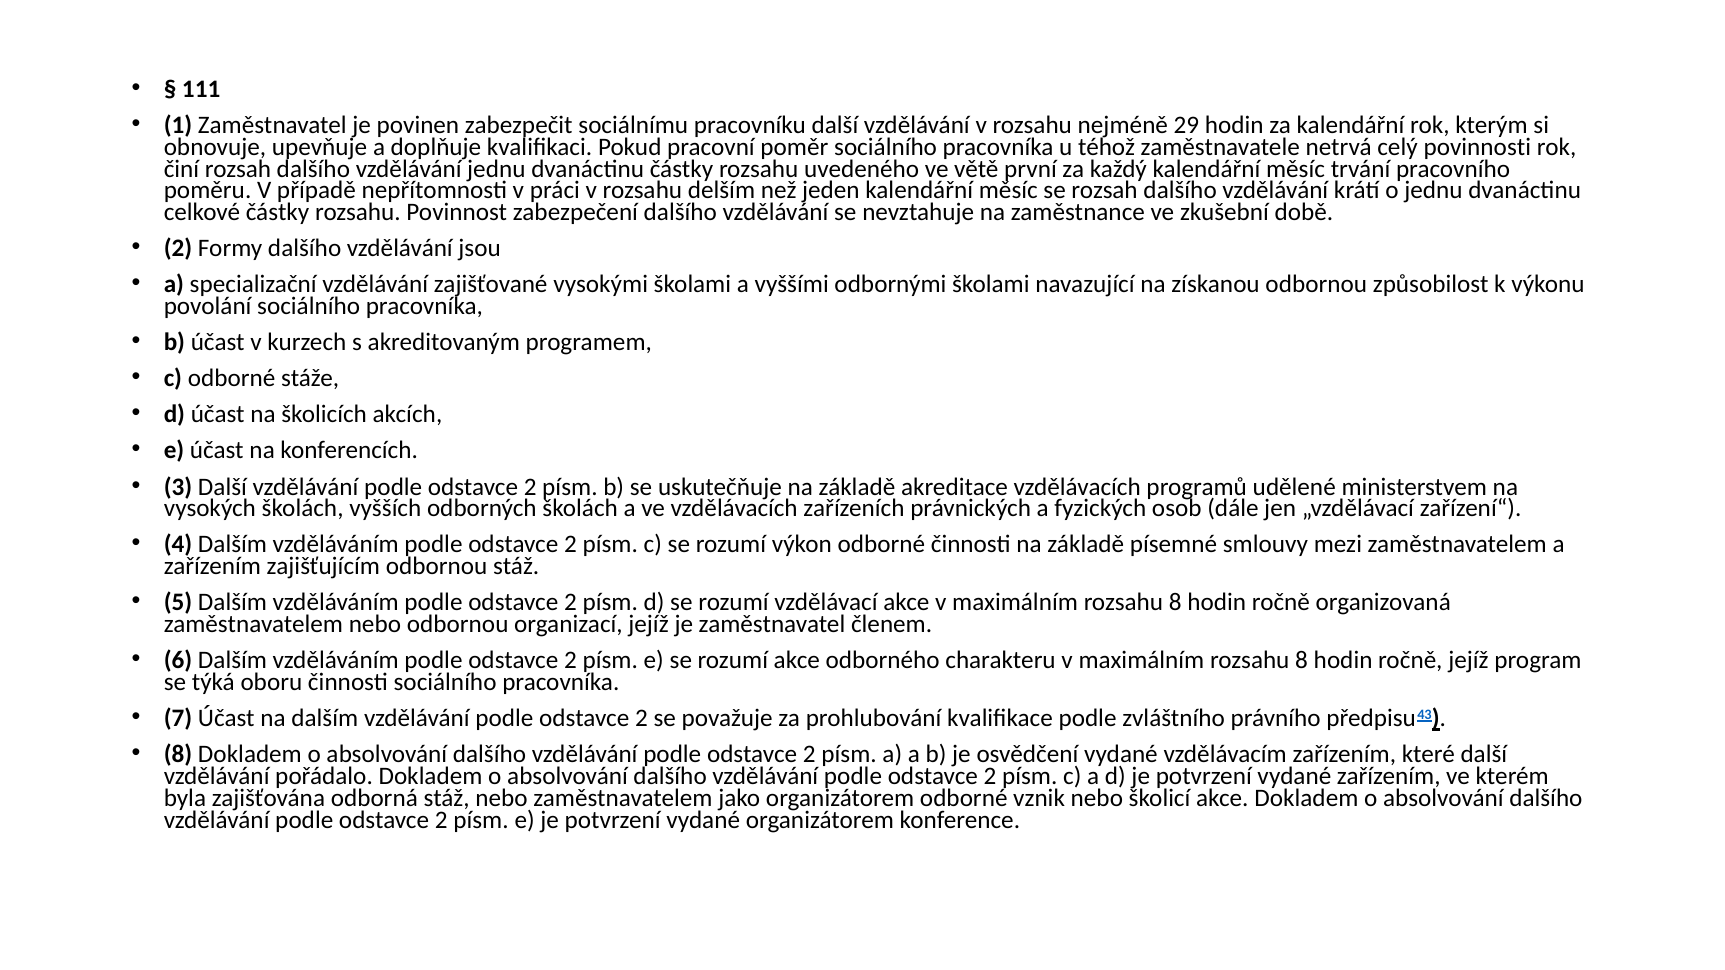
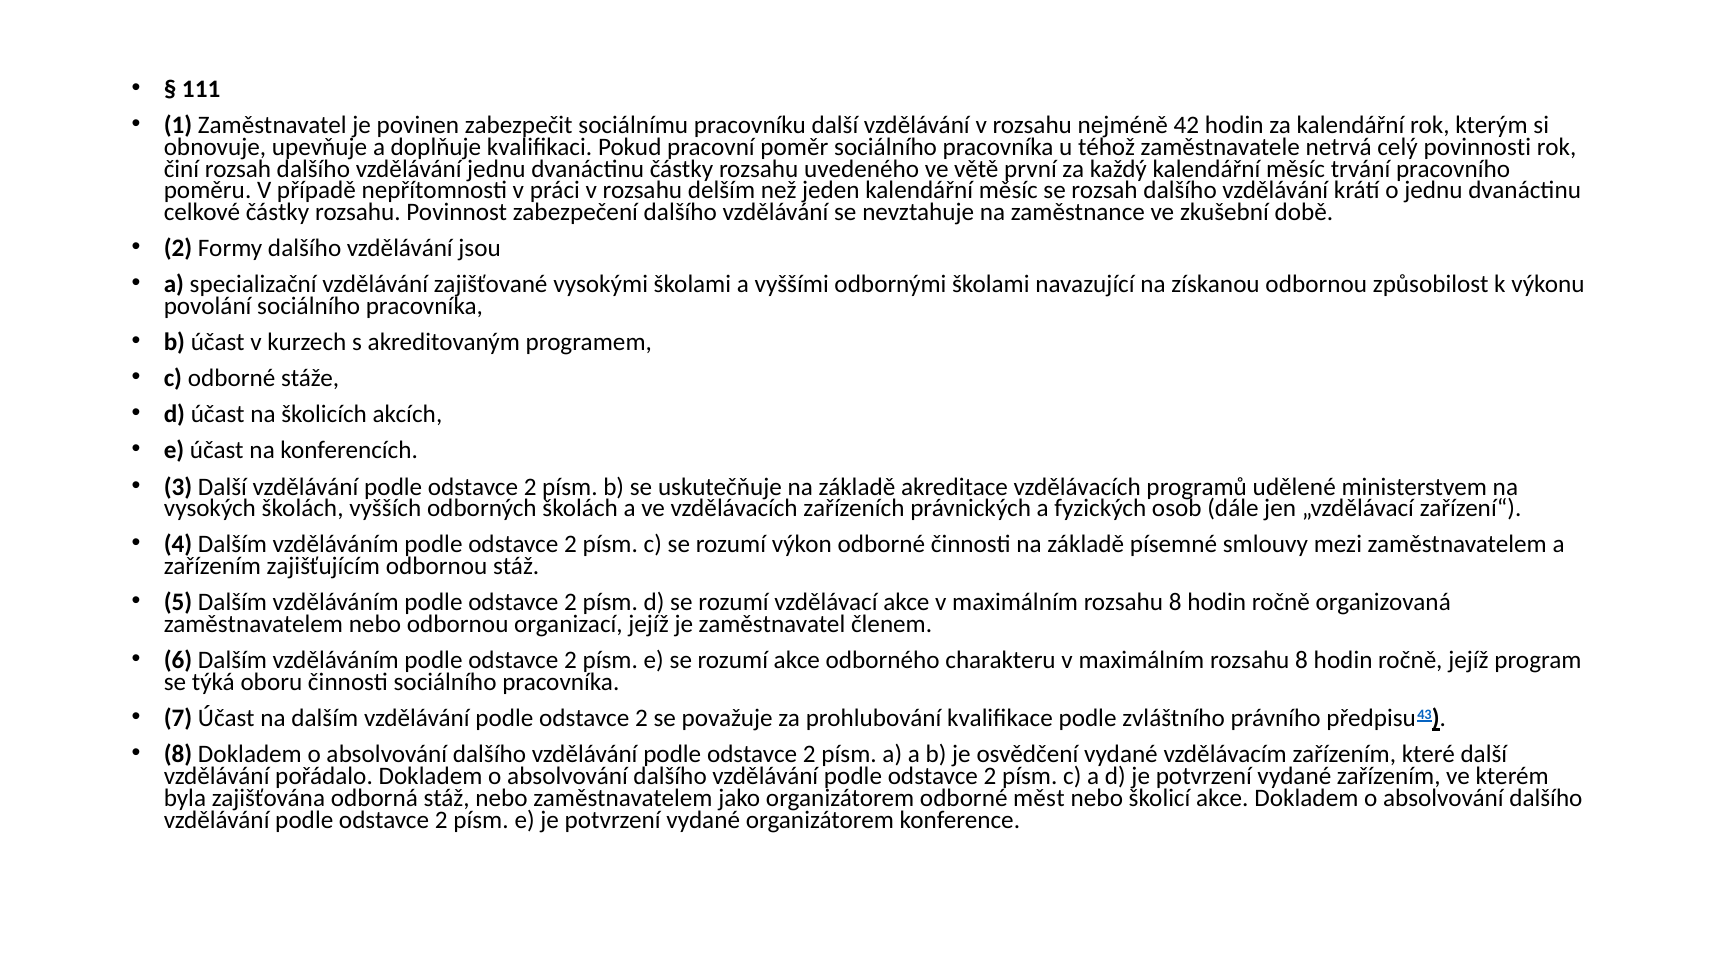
29: 29 -> 42 (1186, 125)
vznik: vznik -> měst (1039, 798)
